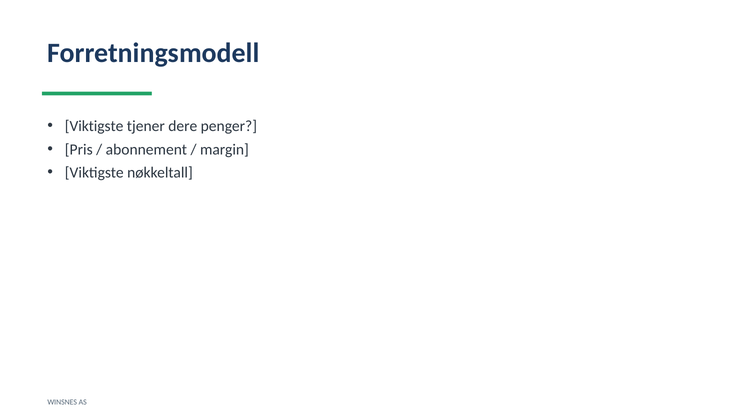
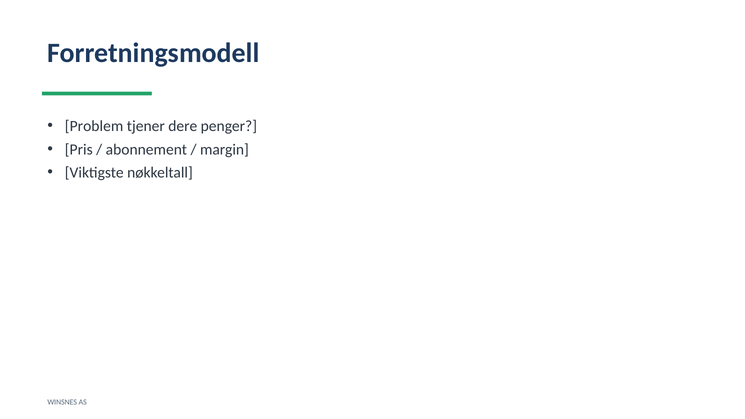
Viktigste: Viktigste -> Problem (94, 126)
